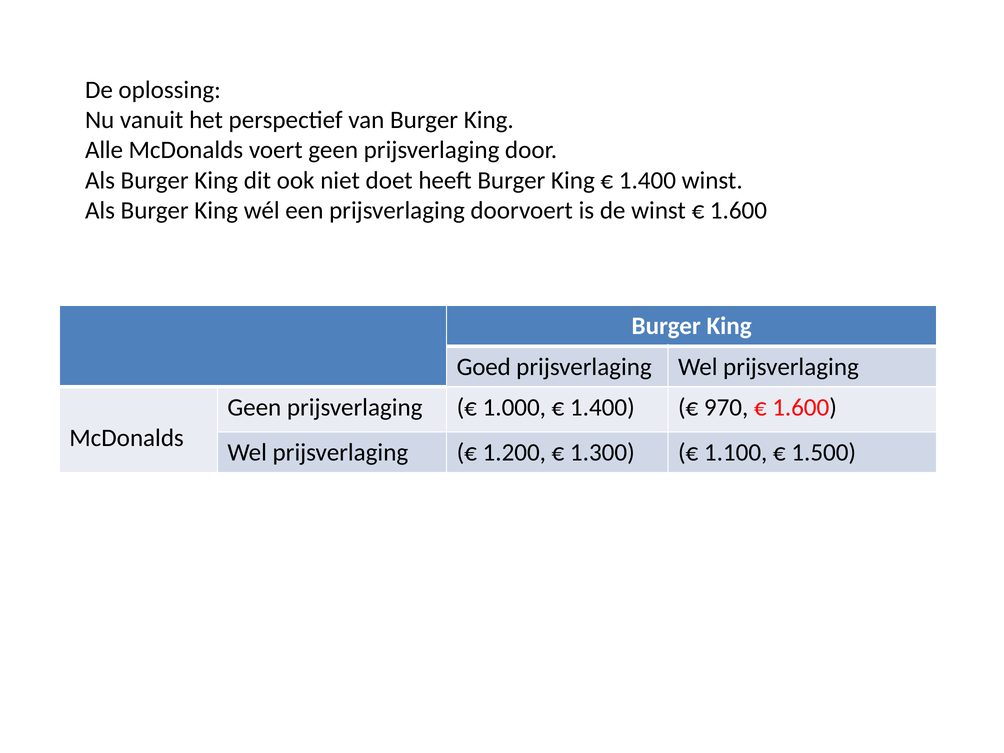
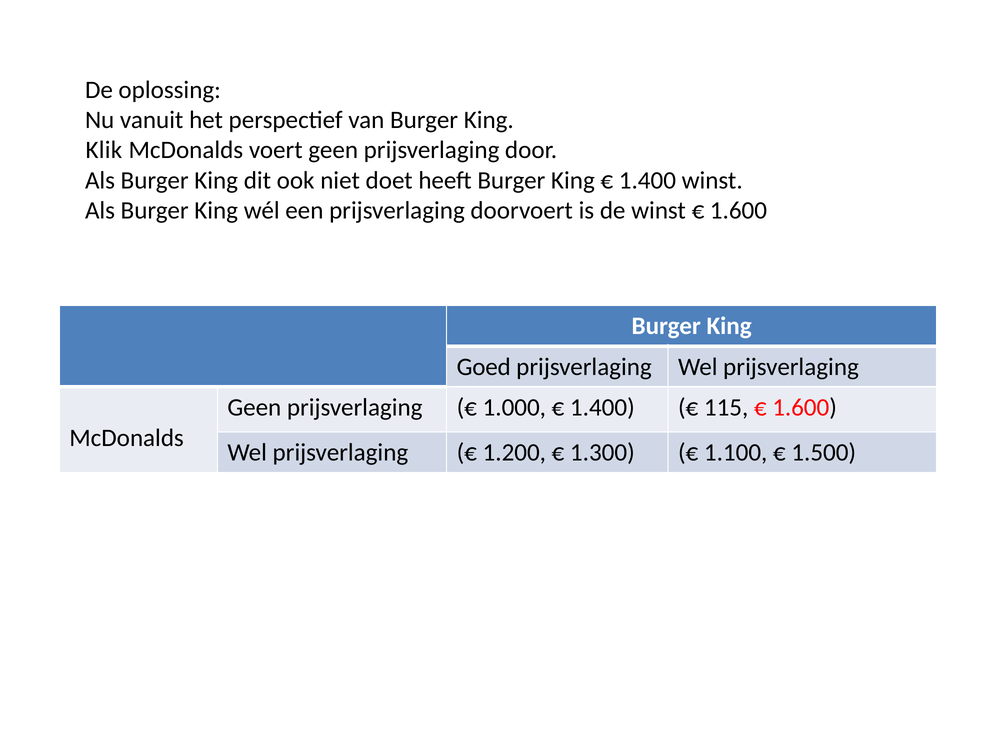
Alle: Alle -> Klik (104, 150)
970: 970 -> 115 (726, 407)
